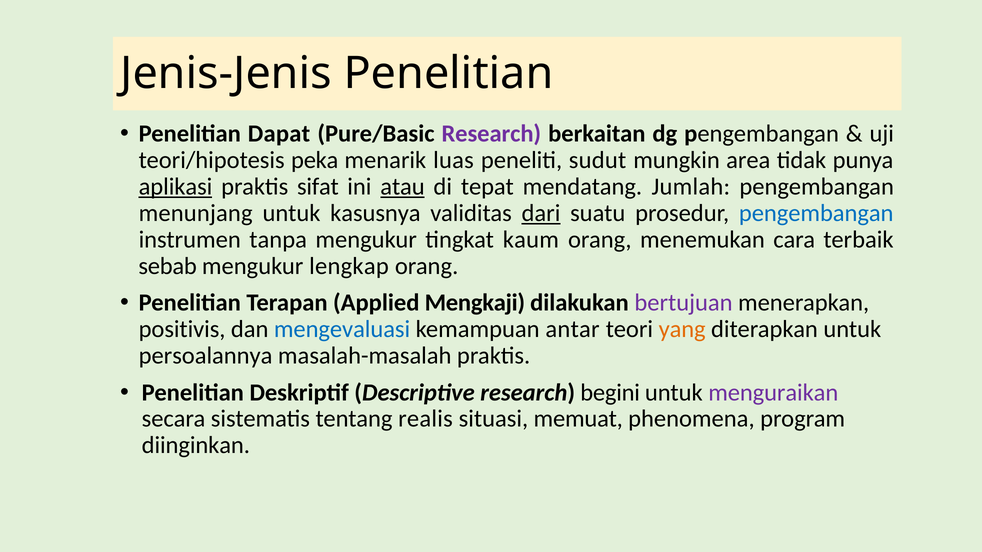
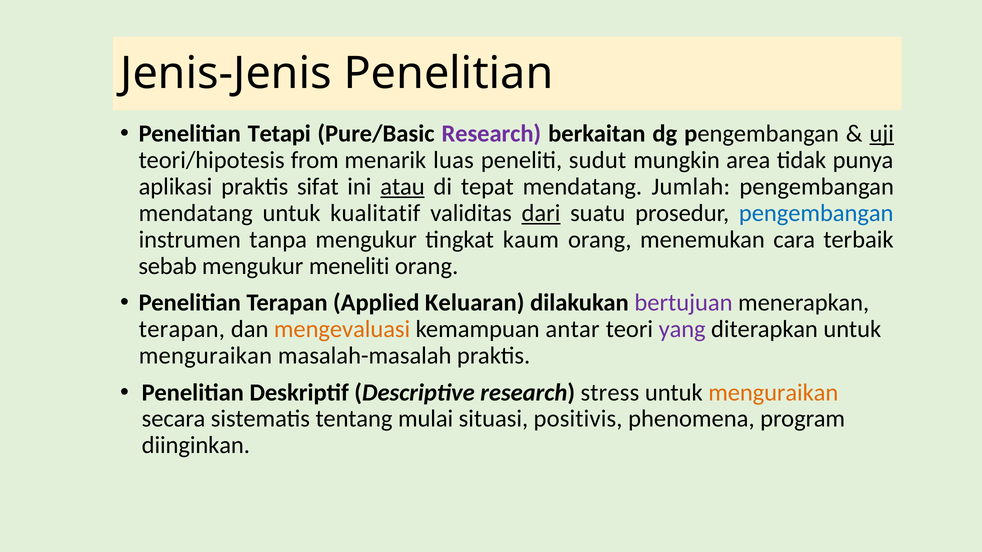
Dapat: Dapat -> Tetapi (279, 134)
uji underline: none -> present (882, 134)
peka: peka -> from (315, 160)
aplikasi underline: present -> none (175, 187)
menunjang: menunjang -> mendatang (196, 213)
kasusnya: kasusnya -> kualitatif (375, 213)
lengkap: lengkap -> meneliti (349, 266)
Mengkaji: Mengkaji -> Keluaran (475, 303)
positivis: positivis -> terapan (182, 329)
mengevaluasi colour: blue -> orange (342, 329)
yang colour: orange -> purple (682, 329)
persoalannya: persoalannya -> menguraikan (205, 356)
begini: begini -> stress (610, 393)
menguraikan colour: purple -> orange (773, 393)
realis: realis -> mulai (426, 419)
memuat: memuat -> positivis (578, 419)
